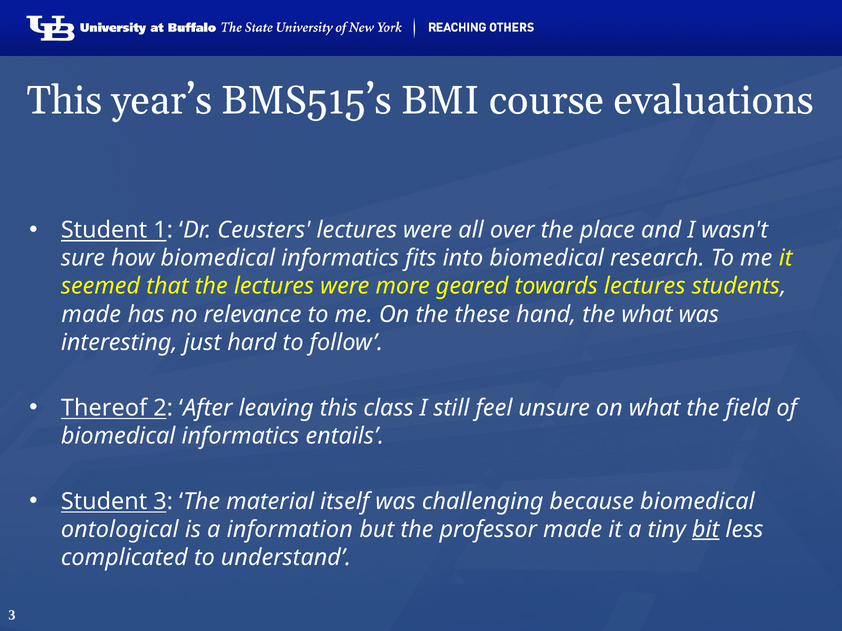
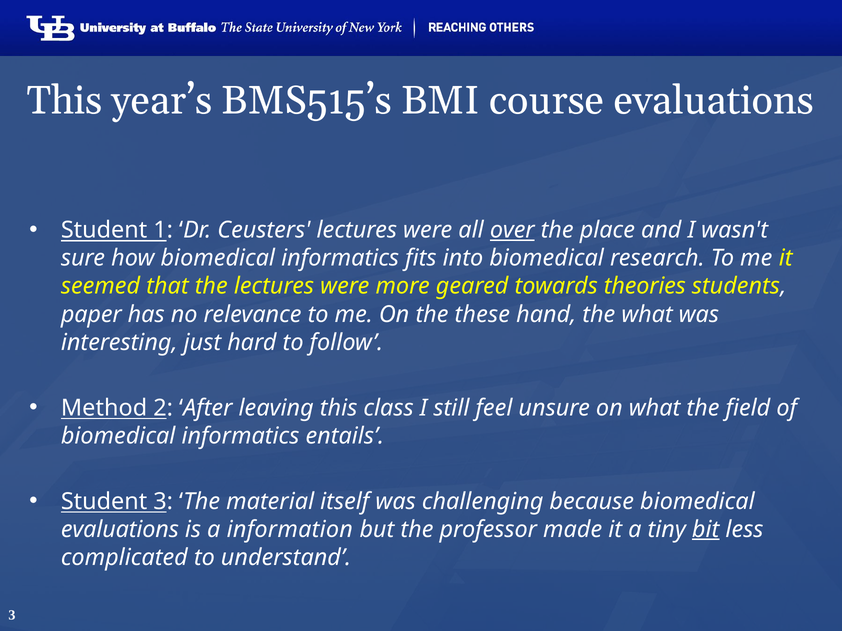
over underline: none -> present (512, 230)
towards lectures: lectures -> theories (645, 286)
made: made -> paper (91, 315)
Thereof: Thereof -> Method (104, 408)
ontological: ontological -> evaluations (120, 530)
